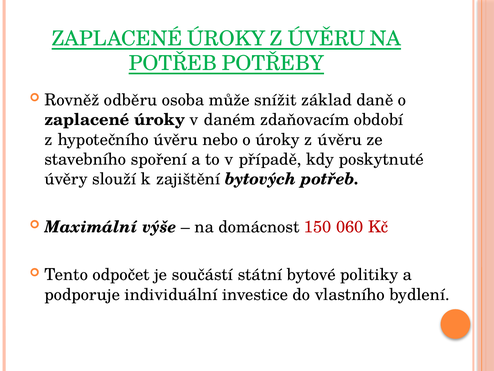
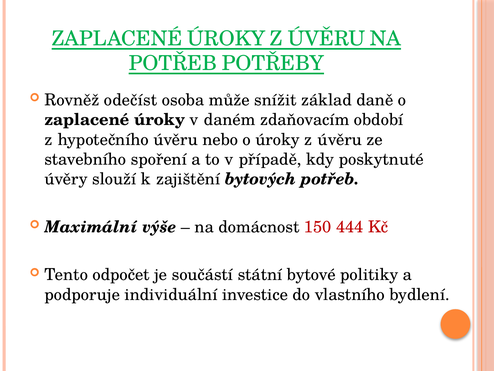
odběru: odběru -> odečíst (131, 100)
060: 060 -> 444 (350, 227)
